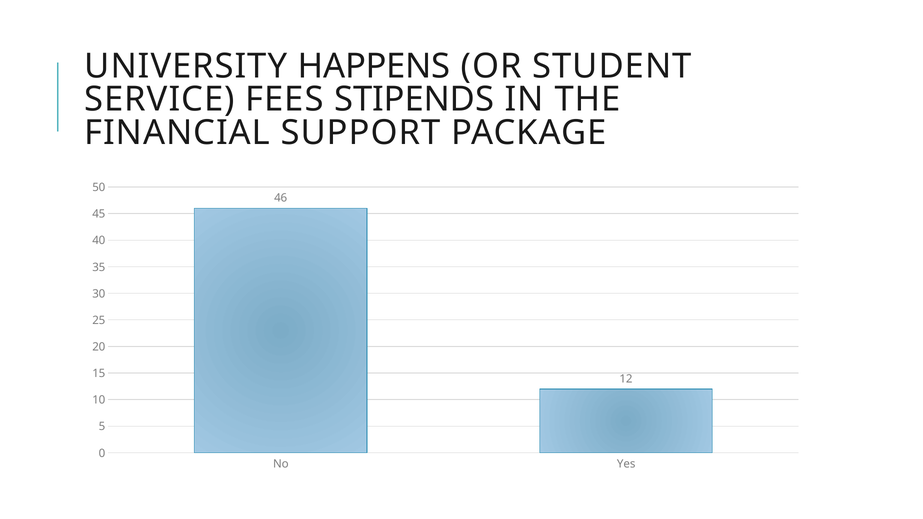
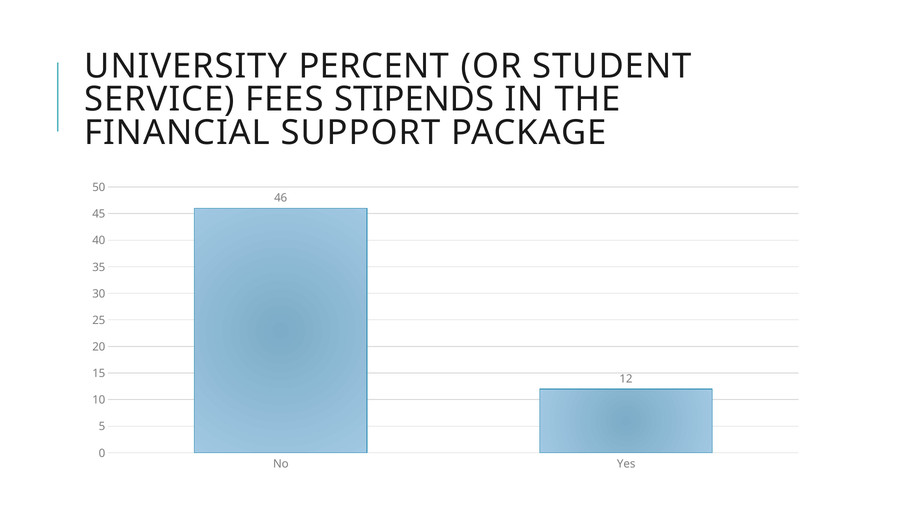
HAPPENS: HAPPENS -> PERCENT (374, 66)
